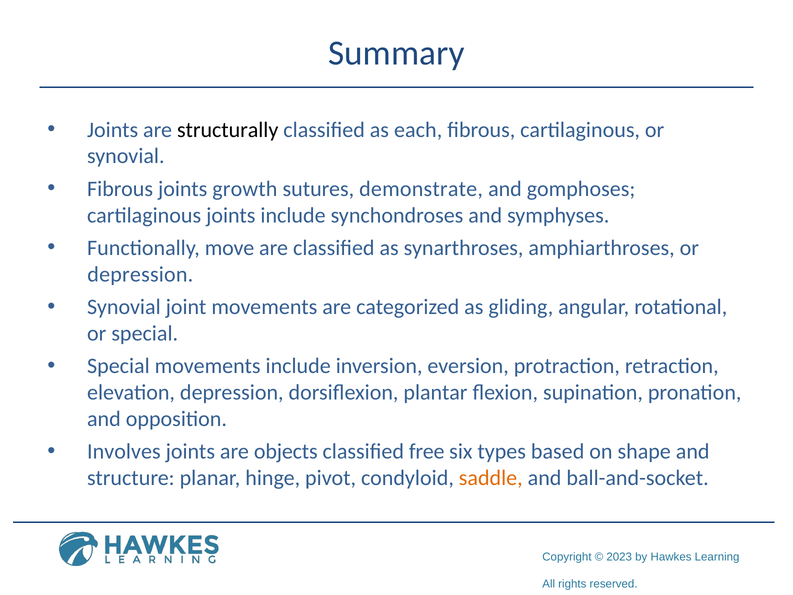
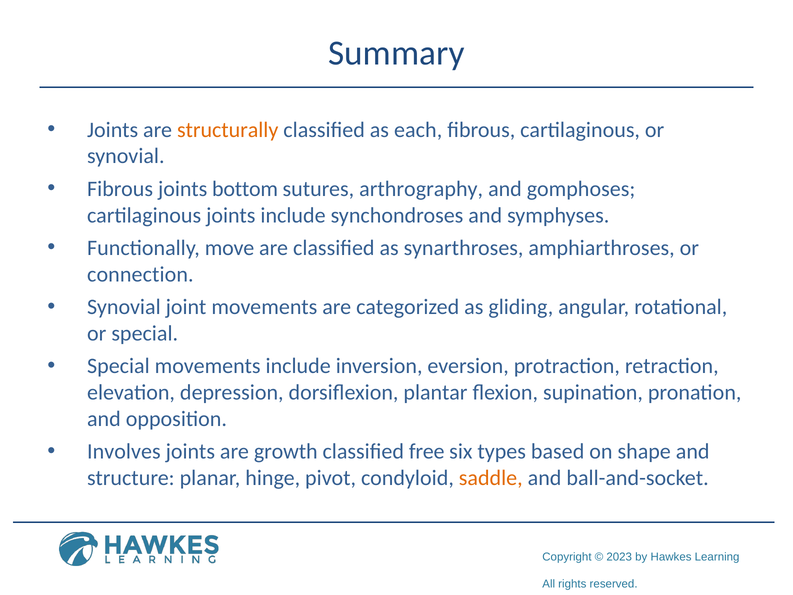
structurally colour: black -> orange (228, 130)
growth: growth -> bottom (245, 189)
demonstrate: demonstrate -> arthrography (421, 189)
depression: depression -> connection (140, 274)
objects: objects -> growth (286, 451)
